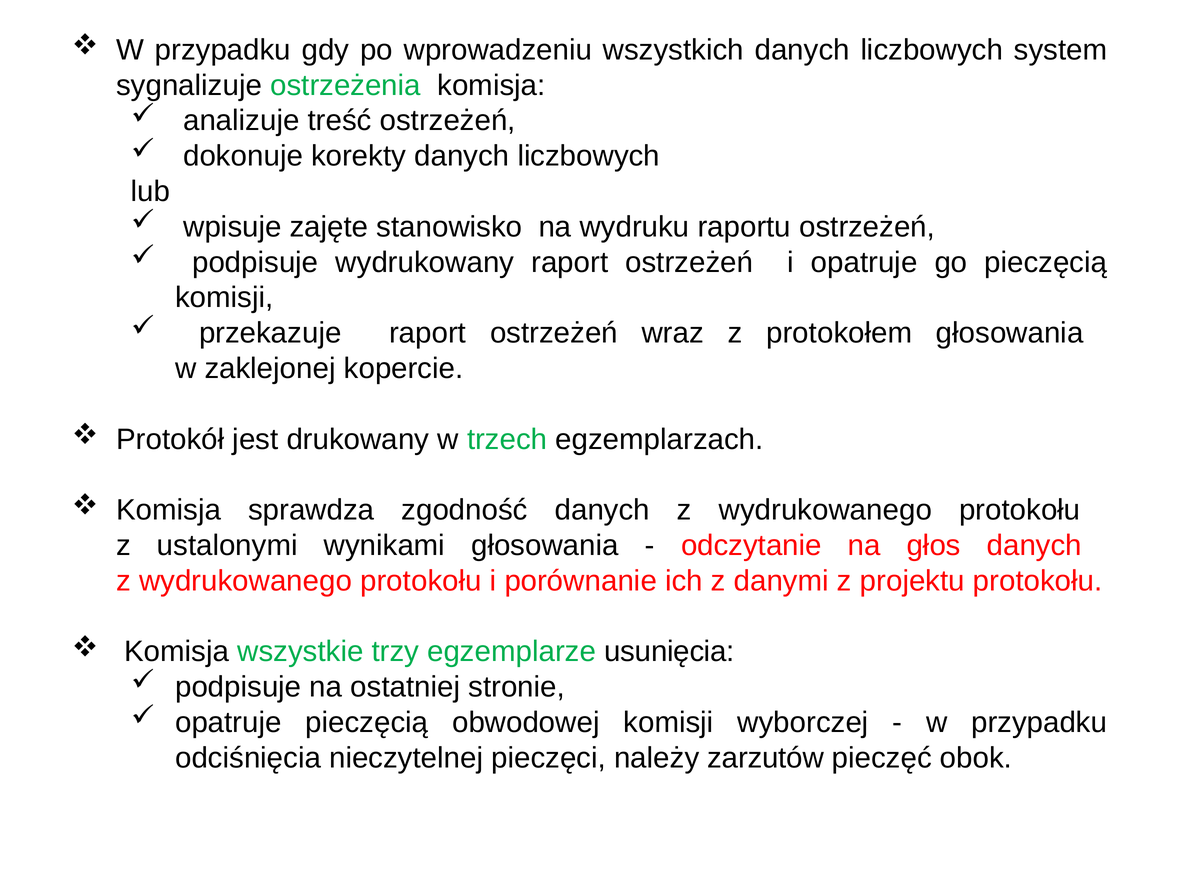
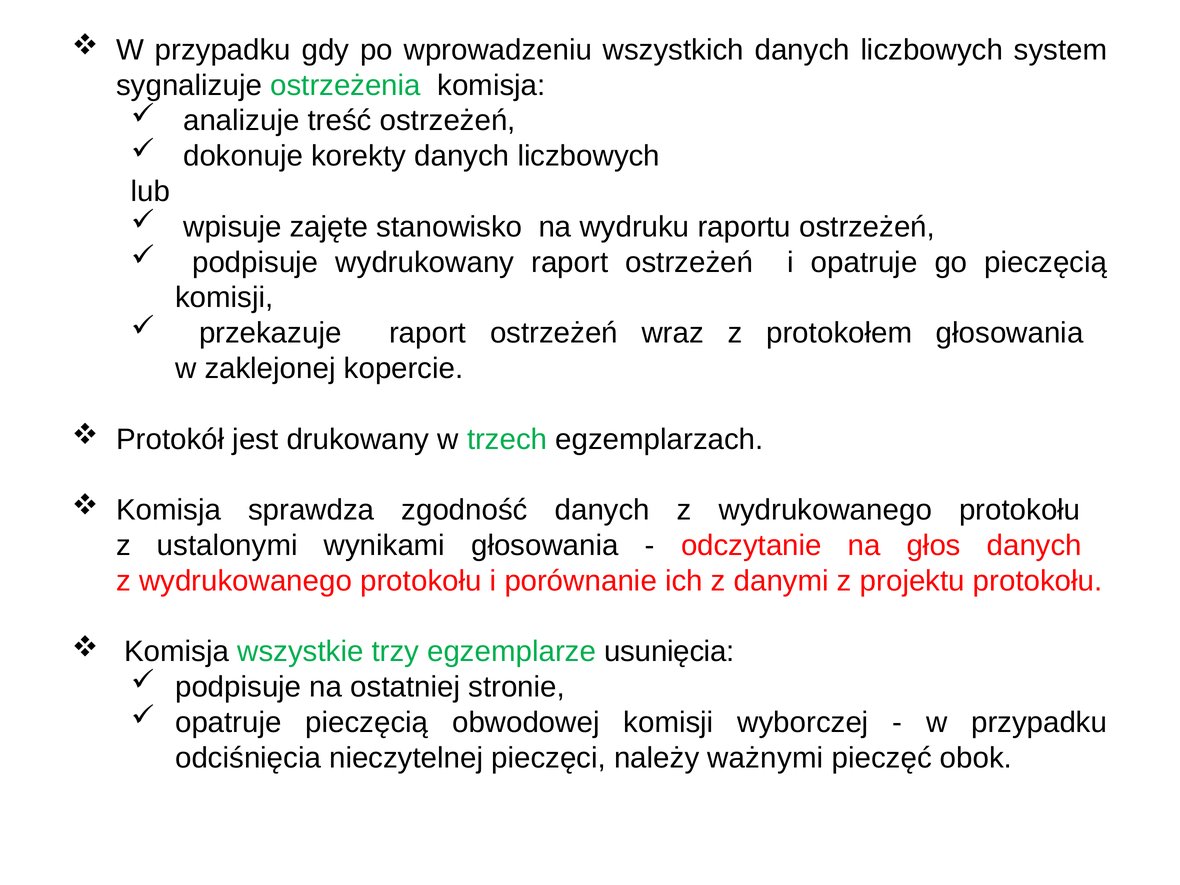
zarzutów: zarzutów -> ważnymi (765, 758)
